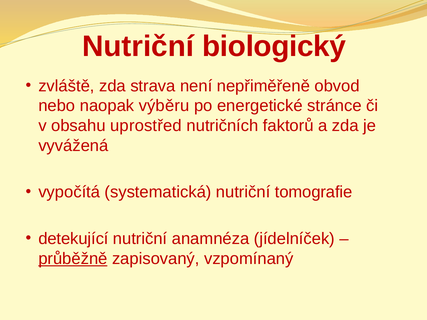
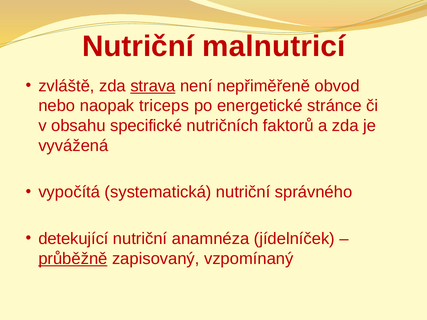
biologický: biologický -> malnutricí (274, 46)
strava underline: none -> present (153, 86)
výběru: výběru -> triceps (164, 106)
uprostřed: uprostřed -> specifické (146, 126)
tomografie: tomografie -> správného (314, 192)
